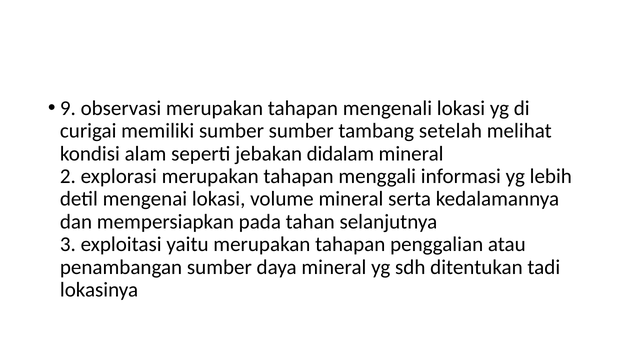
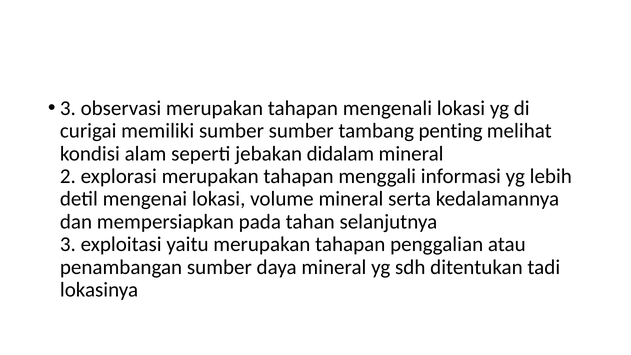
9: 9 -> 3 (68, 108)
setelah: setelah -> penting (451, 131)
